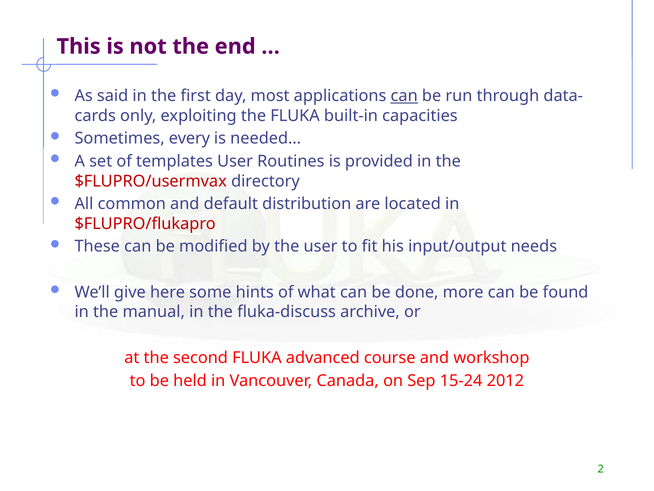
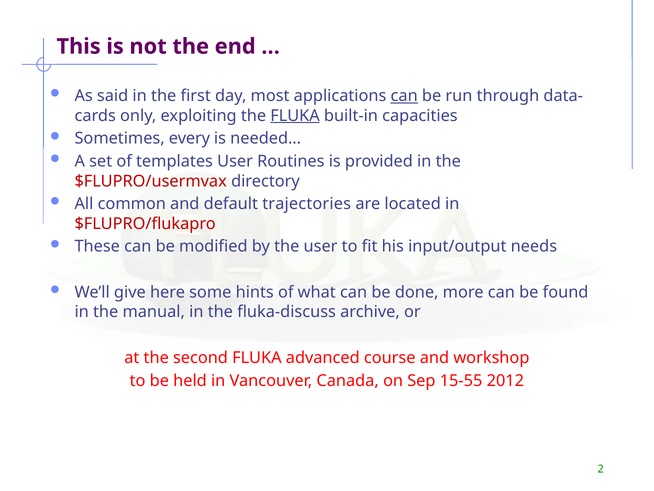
FLUKA underline: none -> present (295, 116)
distribution: distribution -> trajectories (307, 204)
15-24: 15-24 -> 15-55 (461, 380)
